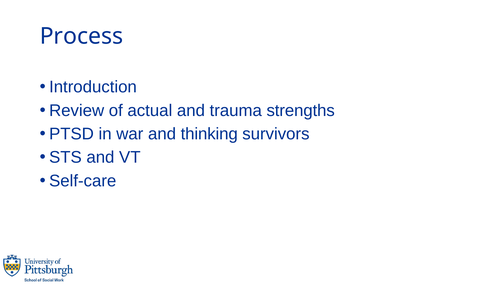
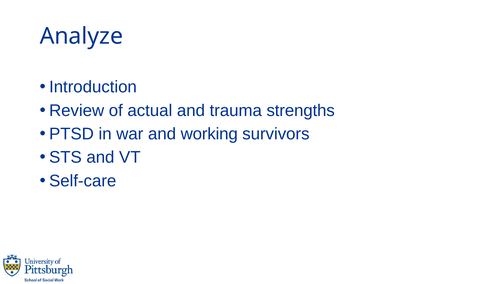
Process: Process -> Analyze (81, 36)
thinking: thinking -> working (209, 134)
